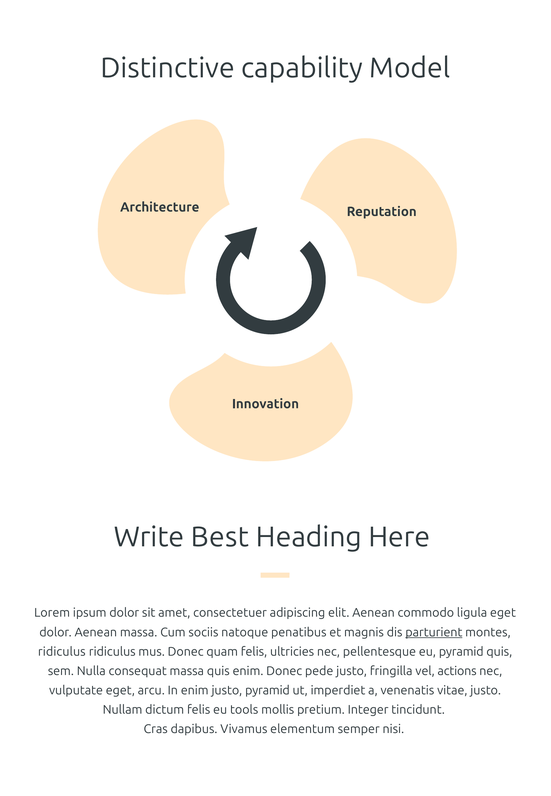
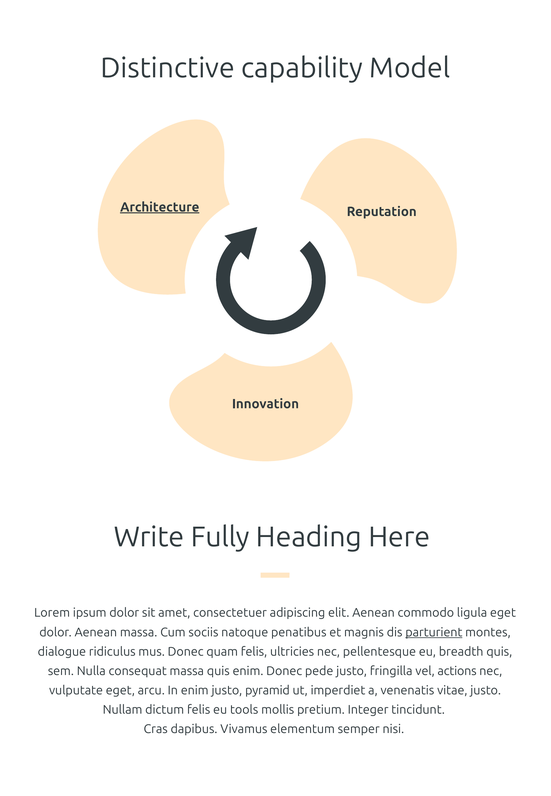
Architecture underline: none -> present (160, 207)
Best: Best -> Fully (220, 537)
ridiculus: ridiculus -> dialogue (62, 652)
eu pyramid: pyramid -> breadth (461, 652)
